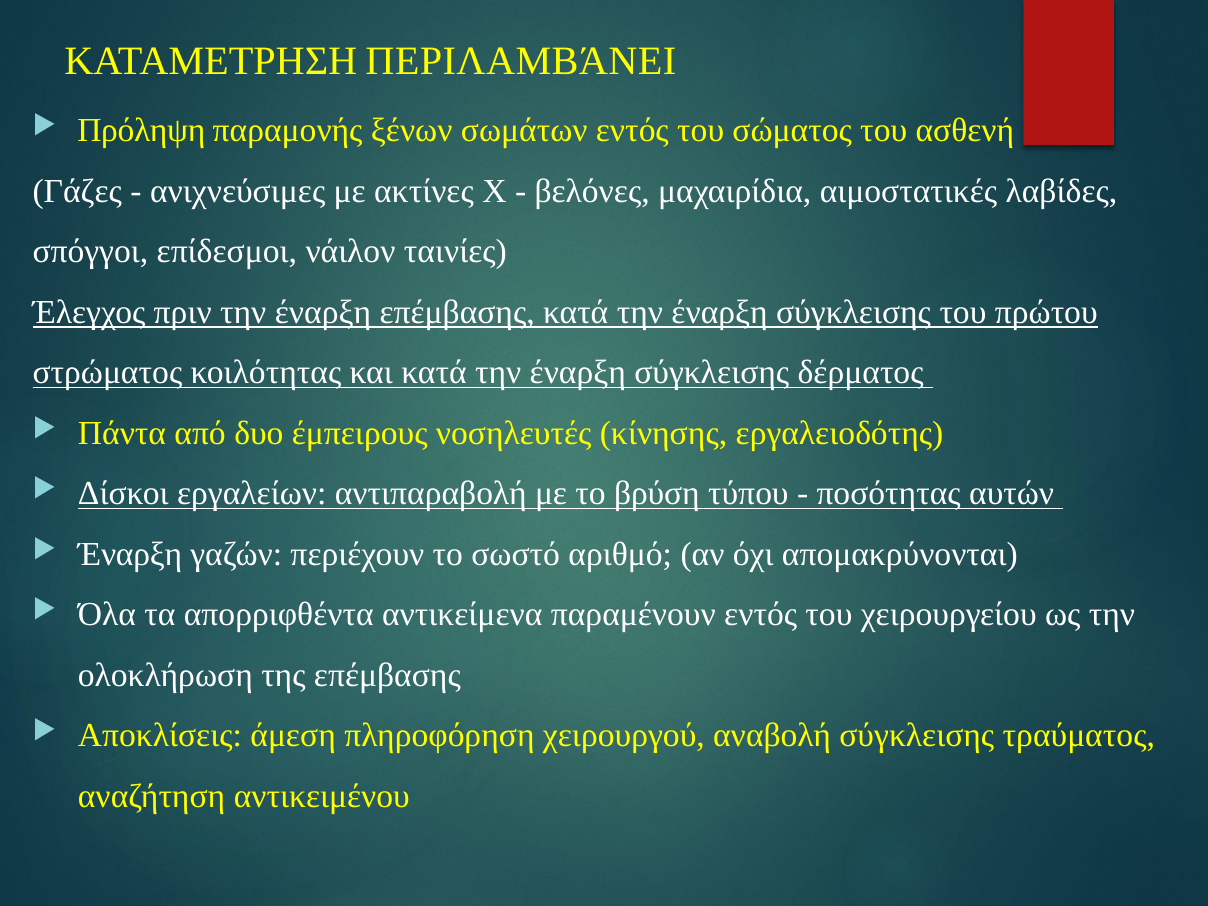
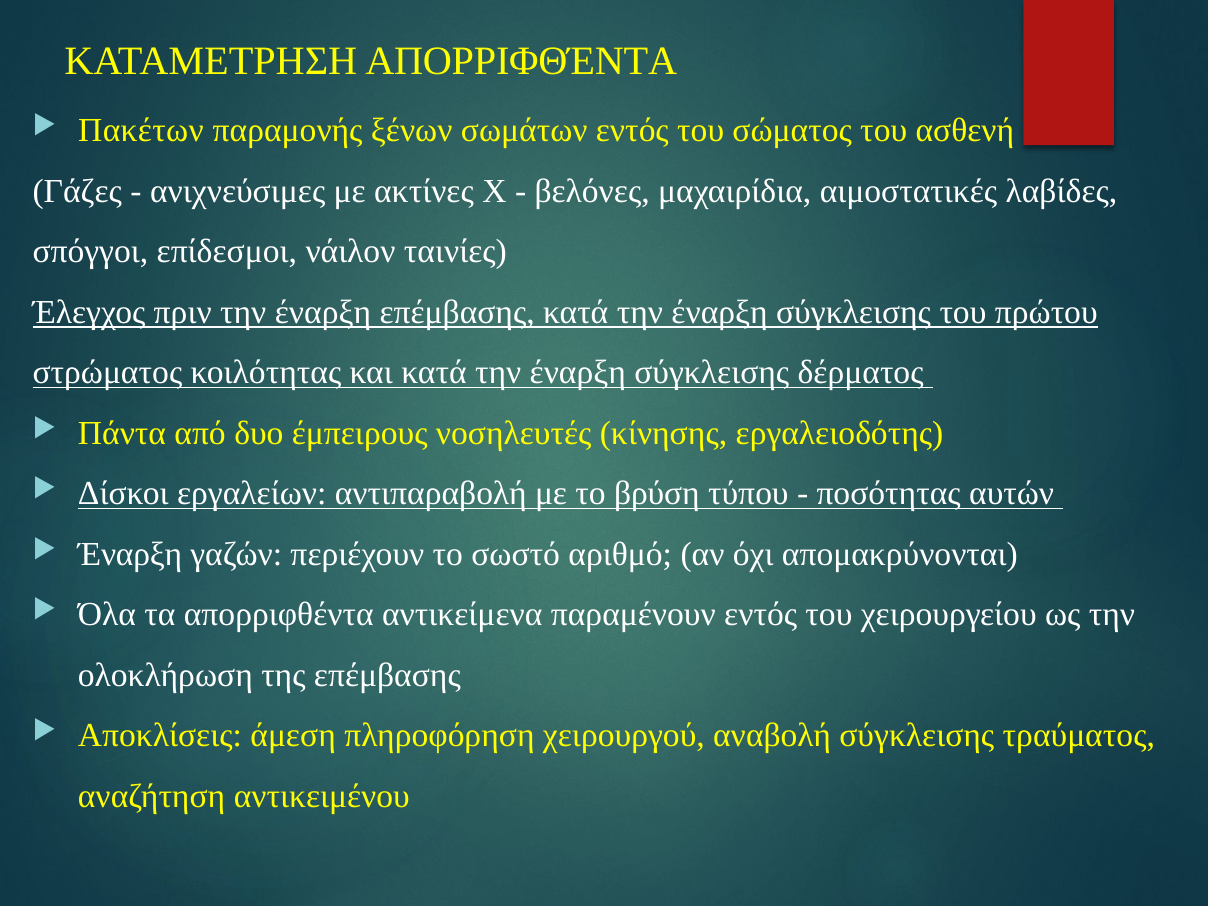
ΚΑΤΑΜΕΤΡΗΣΗ ΠΕΡΙΛΑΜΒΆΝΕΙ: ΠΕΡΙΛΑΜΒΆΝΕΙ -> ΑΠΟΡΡΙΦΘΈΝΤΑ (521, 61)
Πρόληψη: Πρόληψη -> Πακέτων (141, 131)
